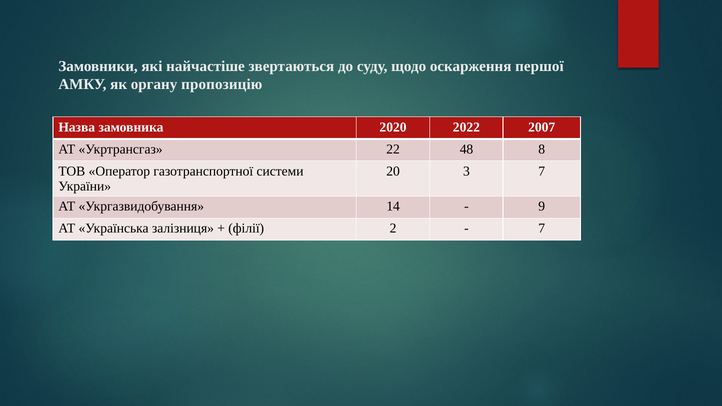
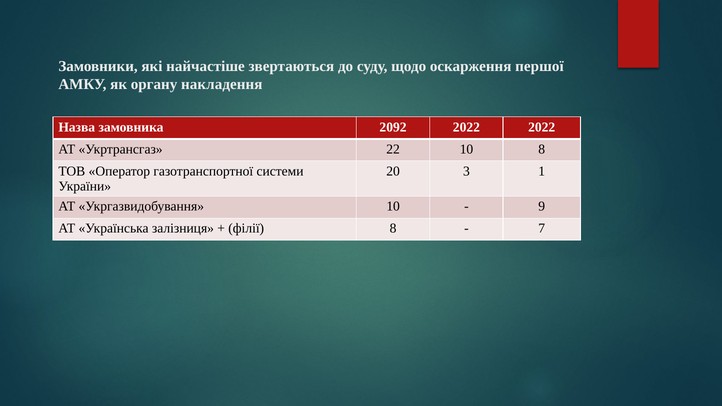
пропозицію: пропозицію -> накладення (222, 84)
2020: 2020 -> 2092 (393, 127)
2022 2007: 2007 -> 2022 (542, 127)
22 48: 48 -> 10 (466, 149)
3 7: 7 -> 1 (542, 171)
Укргазвидобування 14: 14 -> 10 (393, 207)
філії 2: 2 -> 8 (393, 229)
